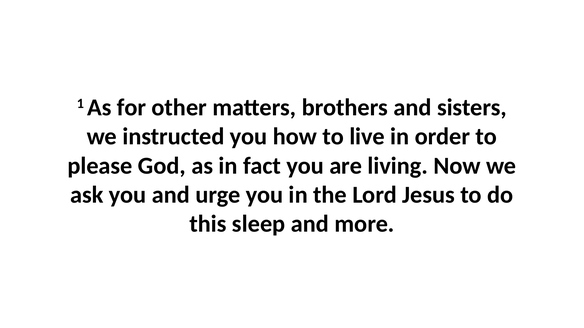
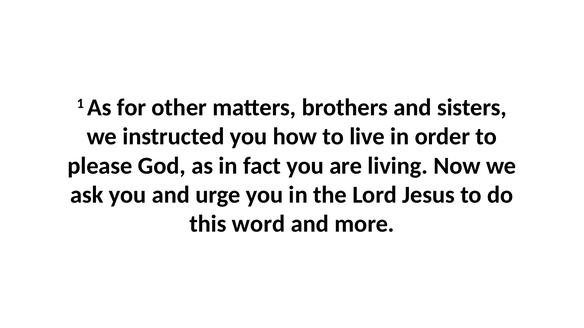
sleep: sleep -> word (259, 224)
